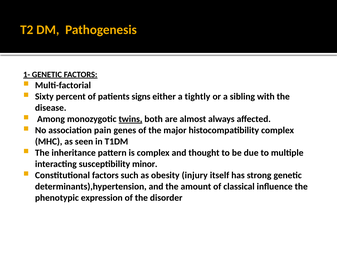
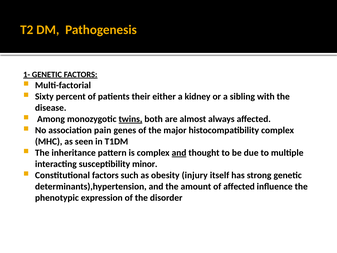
signs: signs -> their (141, 96)
tightly: tightly -> kidney (198, 96)
and underline: none -> present (179, 153)
of classical: classical -> affected (239, 186)
